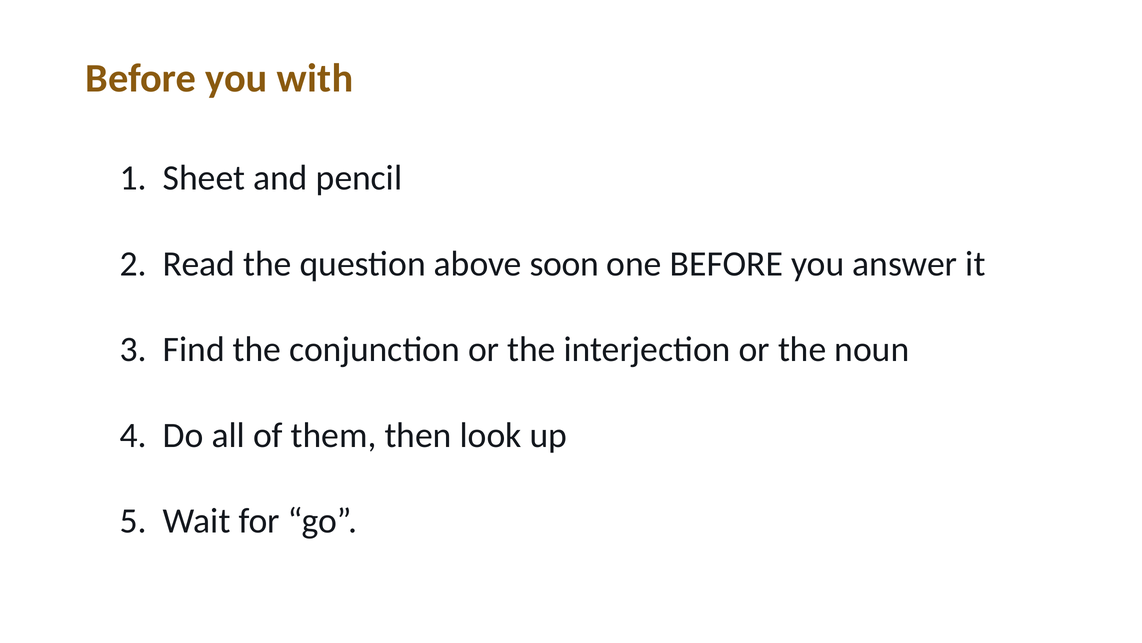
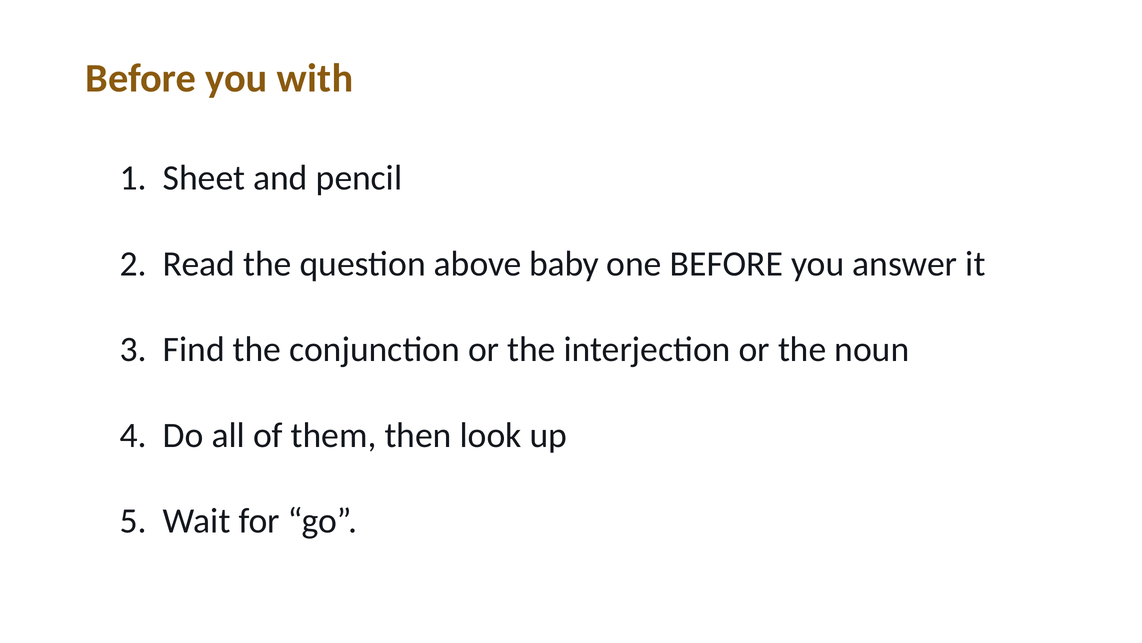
soon: soon -> baby (564, 264)
